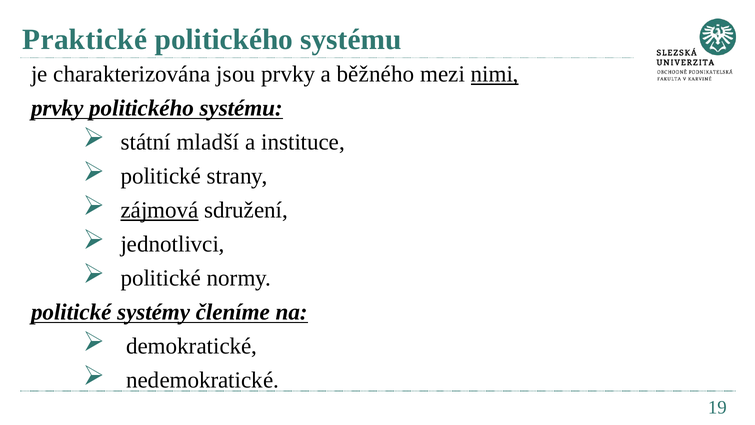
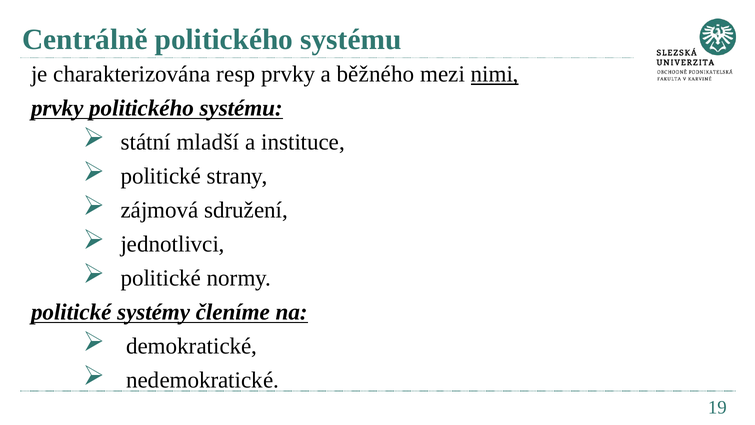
Praktické: Praktické -> Centrálně (85, 40)
jsou: jsou -> resp (236, 74)
zájmová underline: present -> none (160, 210)
